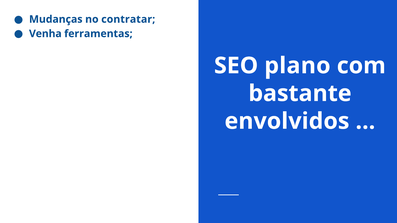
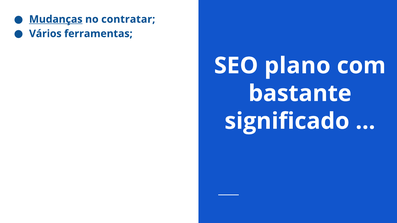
Mudanças underline: none -> present (56, 19)
Venha: Venha -> Vários (45, 34)
envolvidos: envolvidos -> significado (287, 121)
